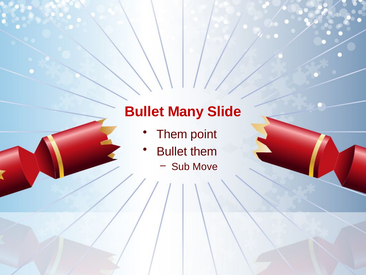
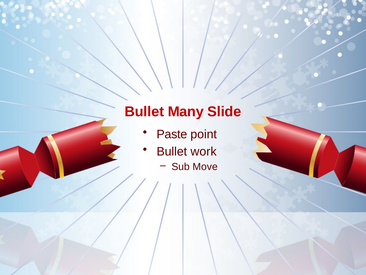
Them: Them -> Paste (172, 134)
Bullet them: them -> work (204, 151)
